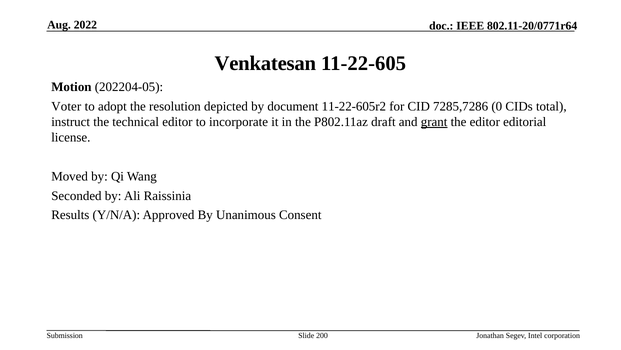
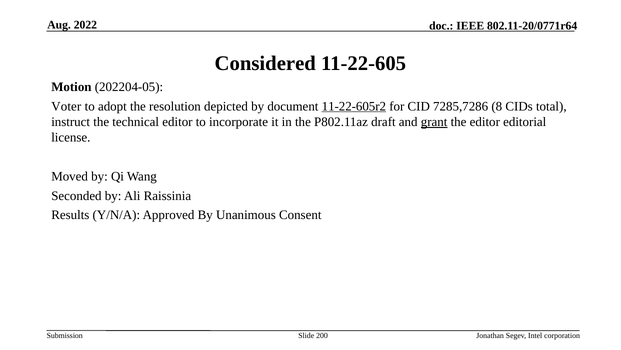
Venkatesan: Venkatesan -> Considered (265, 63)
11-22-605r2 underline: none -> present (354, 106)
0: 0 -> 8 (497, 106)
